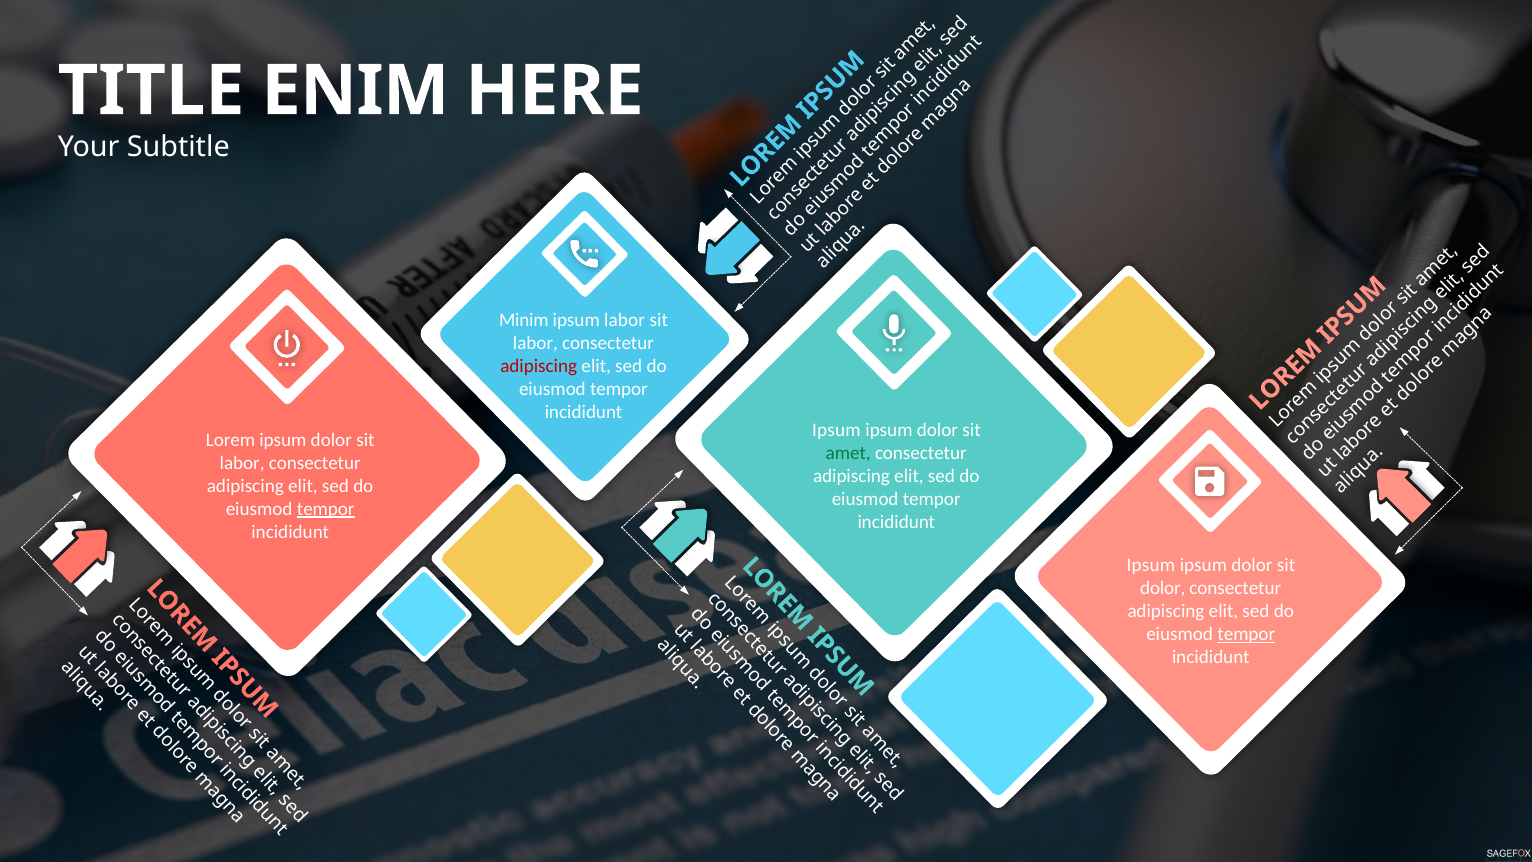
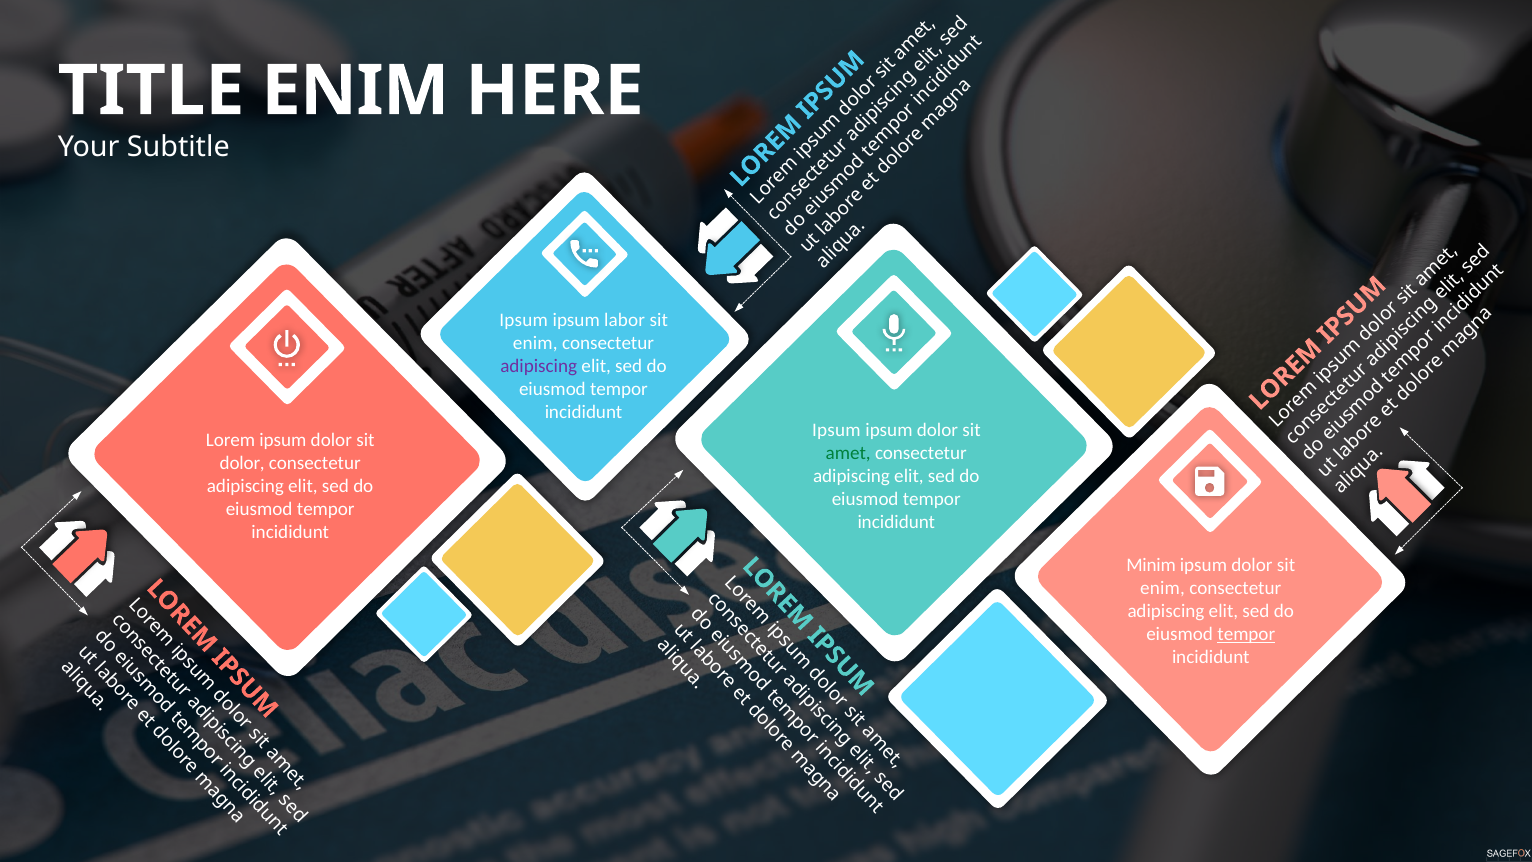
Minim: Minim -> Ipsum (524, 321)
labor: labor -> enim (535, 344)
adipiscing colour: red -> purple (539, 367)
labor: labor -> dolor (242, 463)
tempor underline: present -> none (326, 509)
Ipsum: Ipsum -> Minim (1151, 565)
dolor: dolor -> enim (1163, 588)
